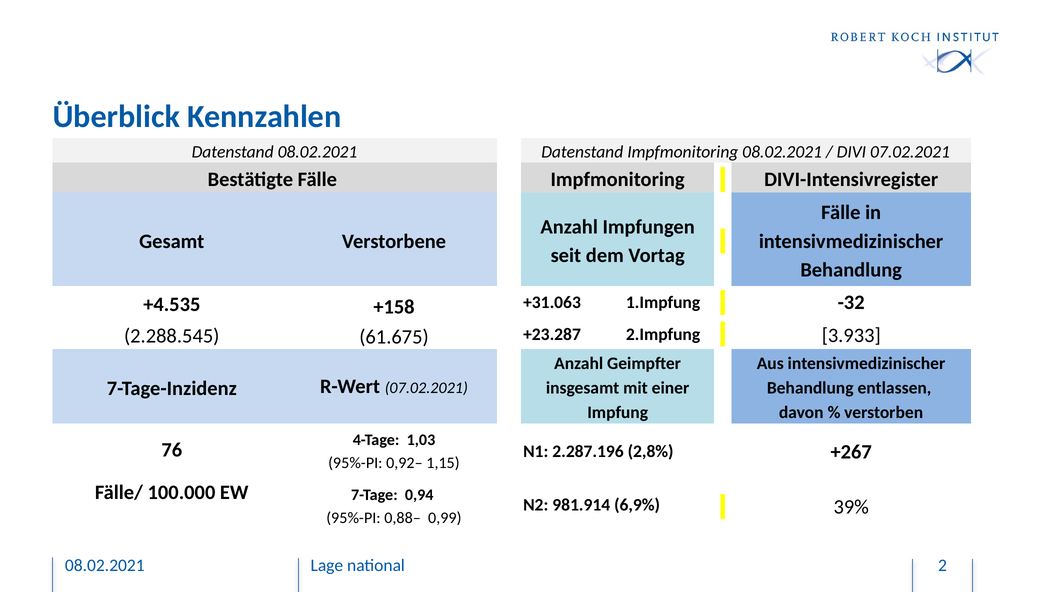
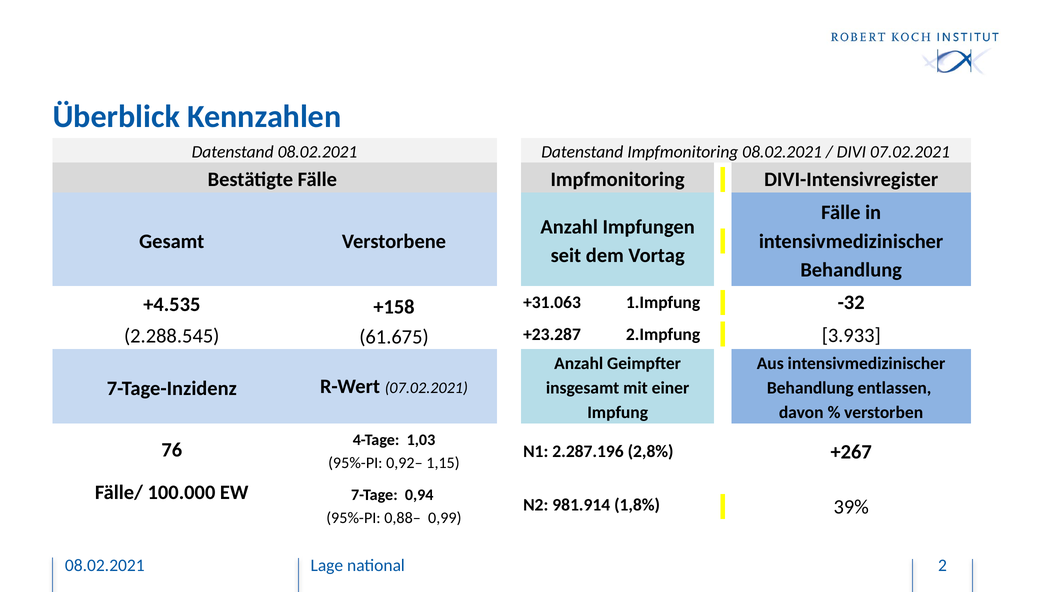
6,9%: 6,9% -> 1,8% (637, 505)
